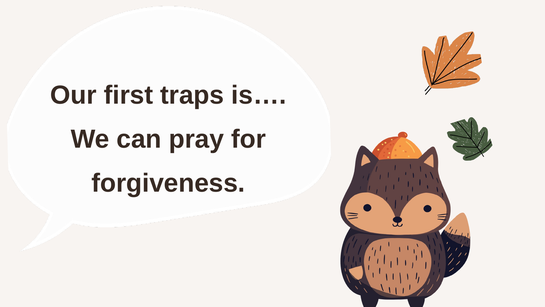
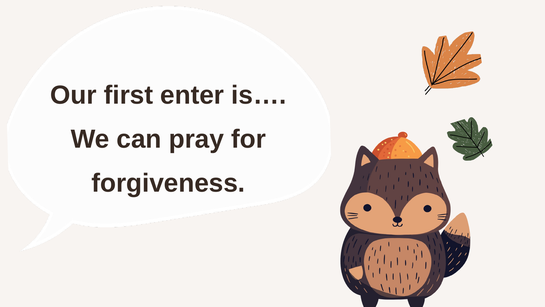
traps: traps -> enter (192, 95)
